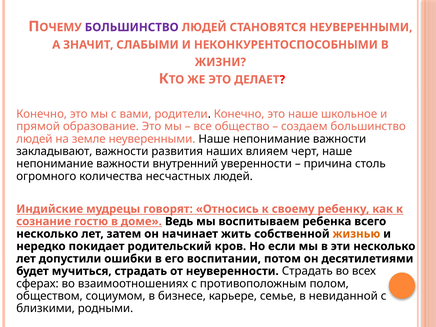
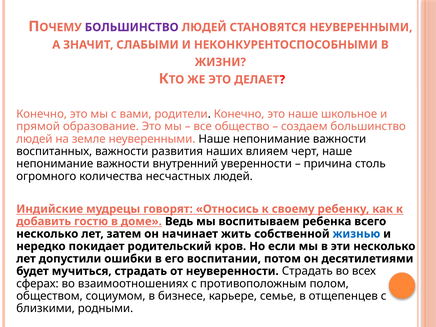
закладывают: закладывают -> воспитанных (54, 151)
сознание: сознание -> добавить (44, 221)
жизнью colour: orange -> blue (356, 234)
невиданной: невиданной -> отщепенцев (343, 296)
